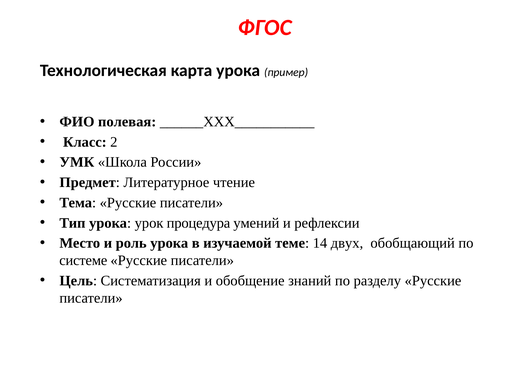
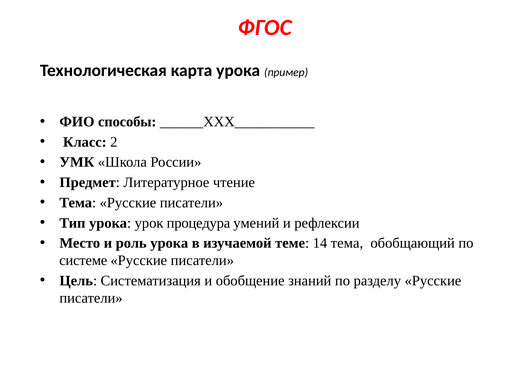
полевая: полевая -> способы (127, 122)
14 двух: двух -> тема (347, 244)
